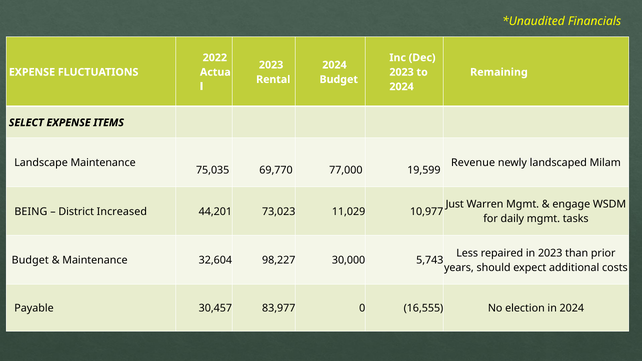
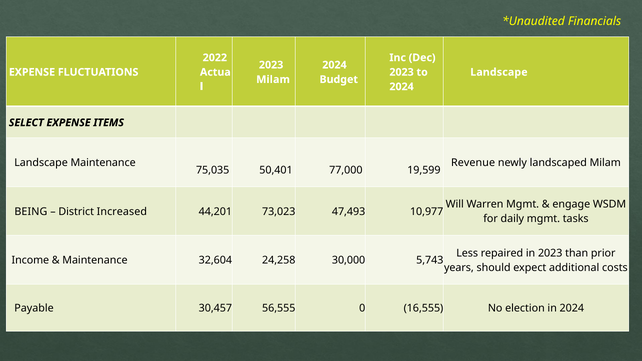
Remaining: Remaining -> Landscape (499, 72)
Rental: Rental -> Milam (273, 79)
69,770: 69,770 -> 50,401 (276, 170)
Just: Just -> Will (455, 204)
11,029: 11,029 -> 47,493 (349, 212)
Budget: Budget -> Income (30, 260)
98,227: 98,227 -> 24,258 (279, 260)
83,977: 83,977 -> 56,555 (279, 308)
